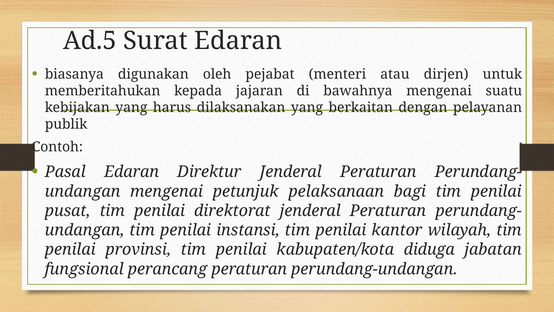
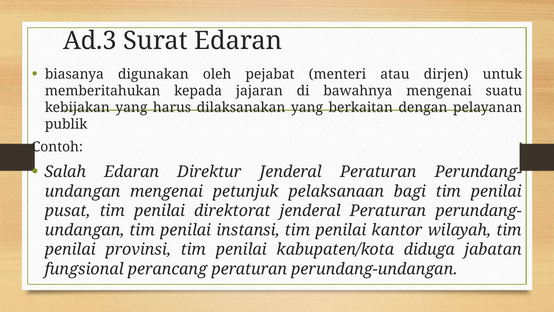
Ad.5: Ad.5 -> Ad.3 (90, 41)
Pasal: Pasal -> Salah (65, 172)
